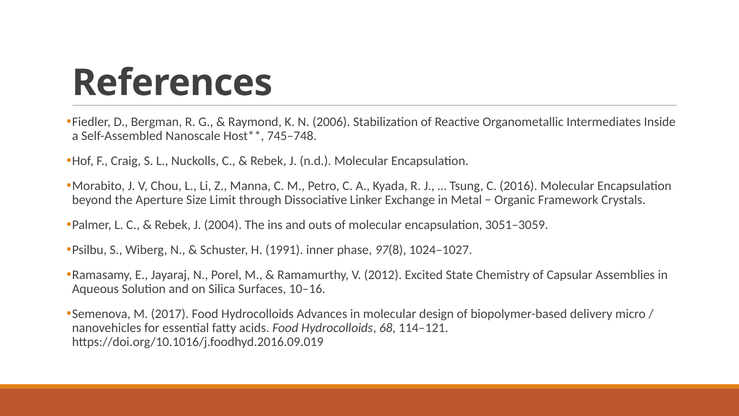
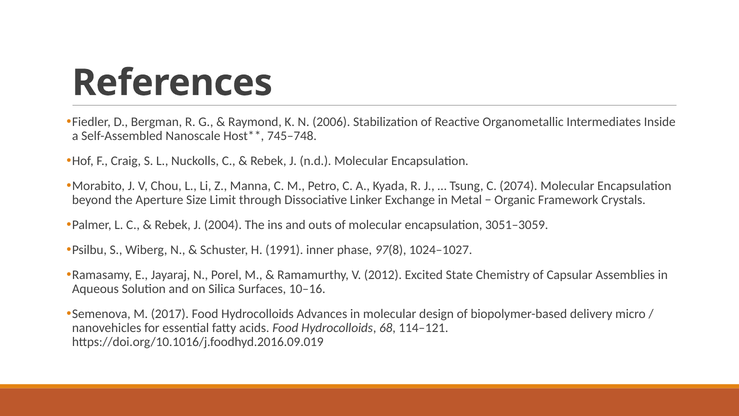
2016: 2016 -> 2074 (519, 186)
